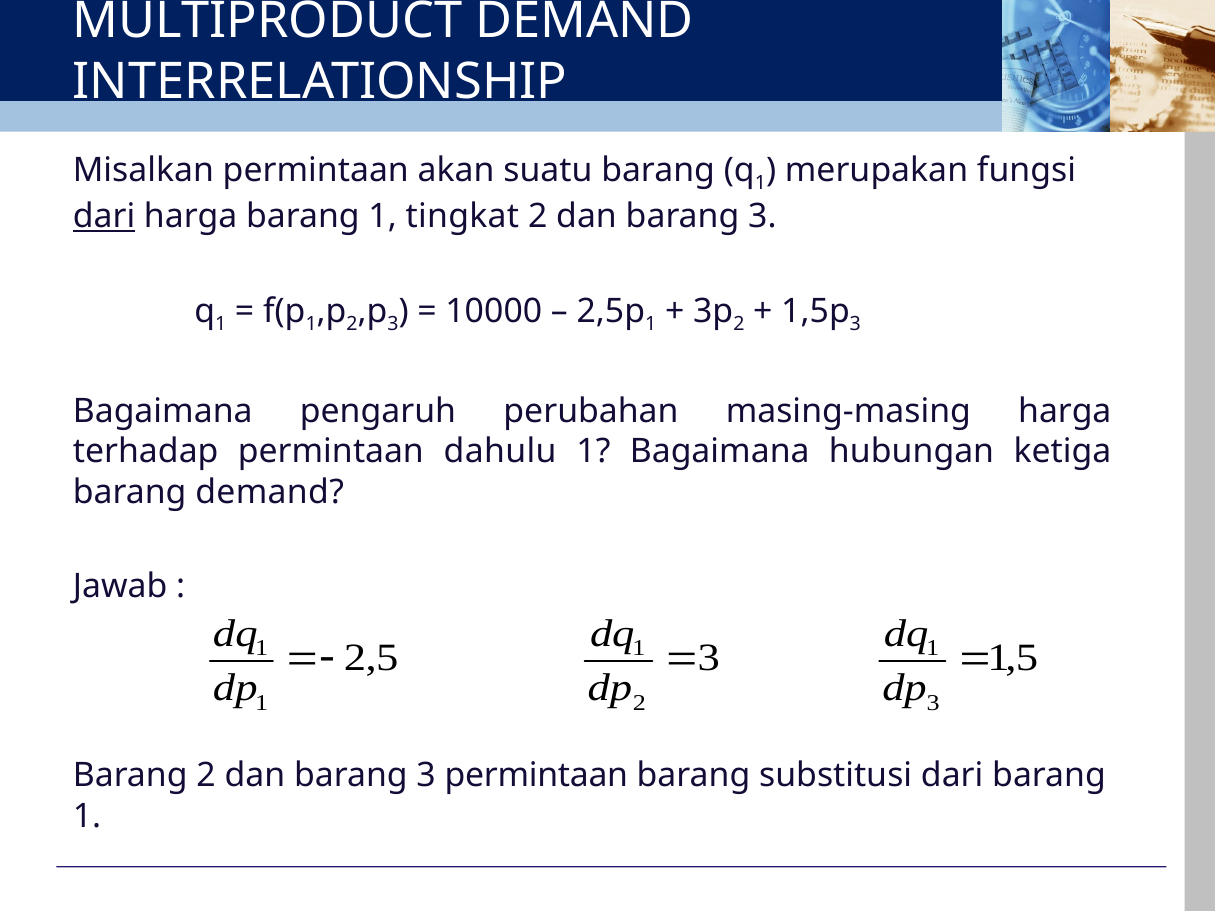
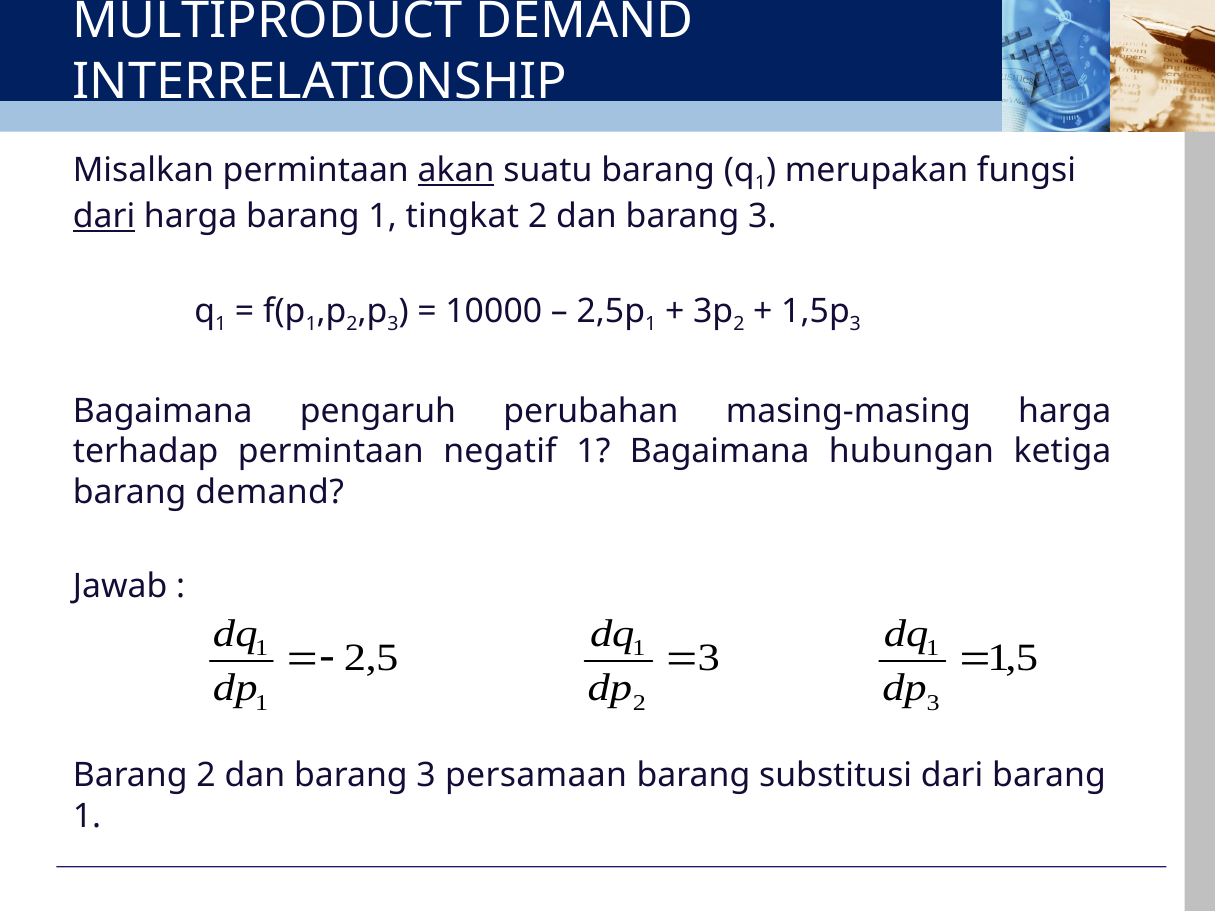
akan underline: none -> present (456, 170)
dahulu: dahulu -> negatif (500, 452)
3 permintaan: permintaan -> persamaan (536, 776)
